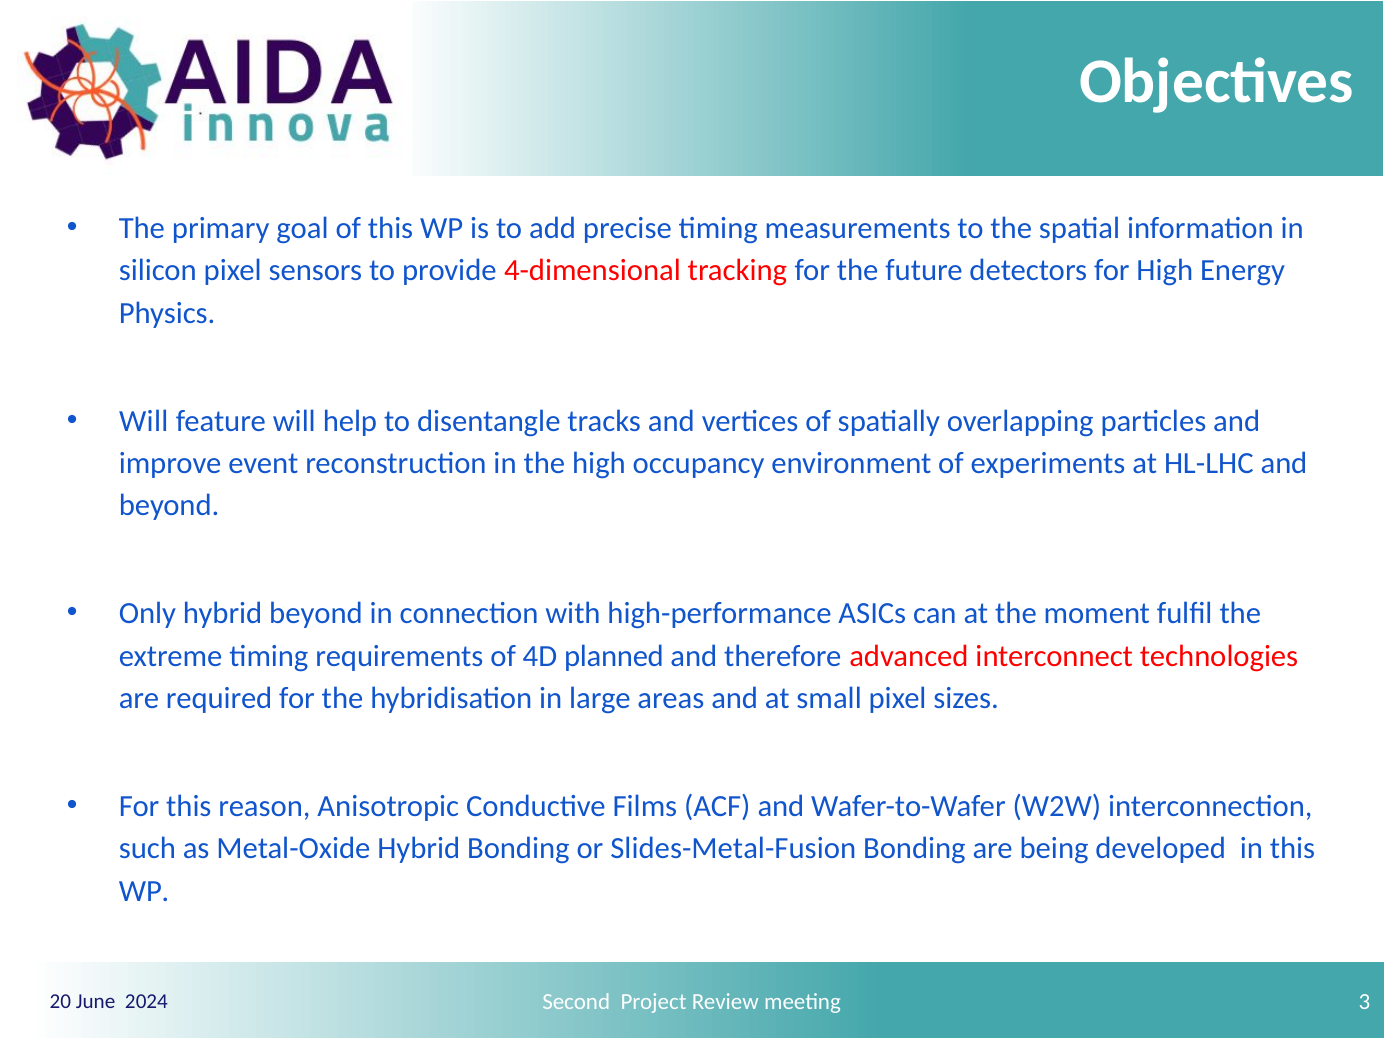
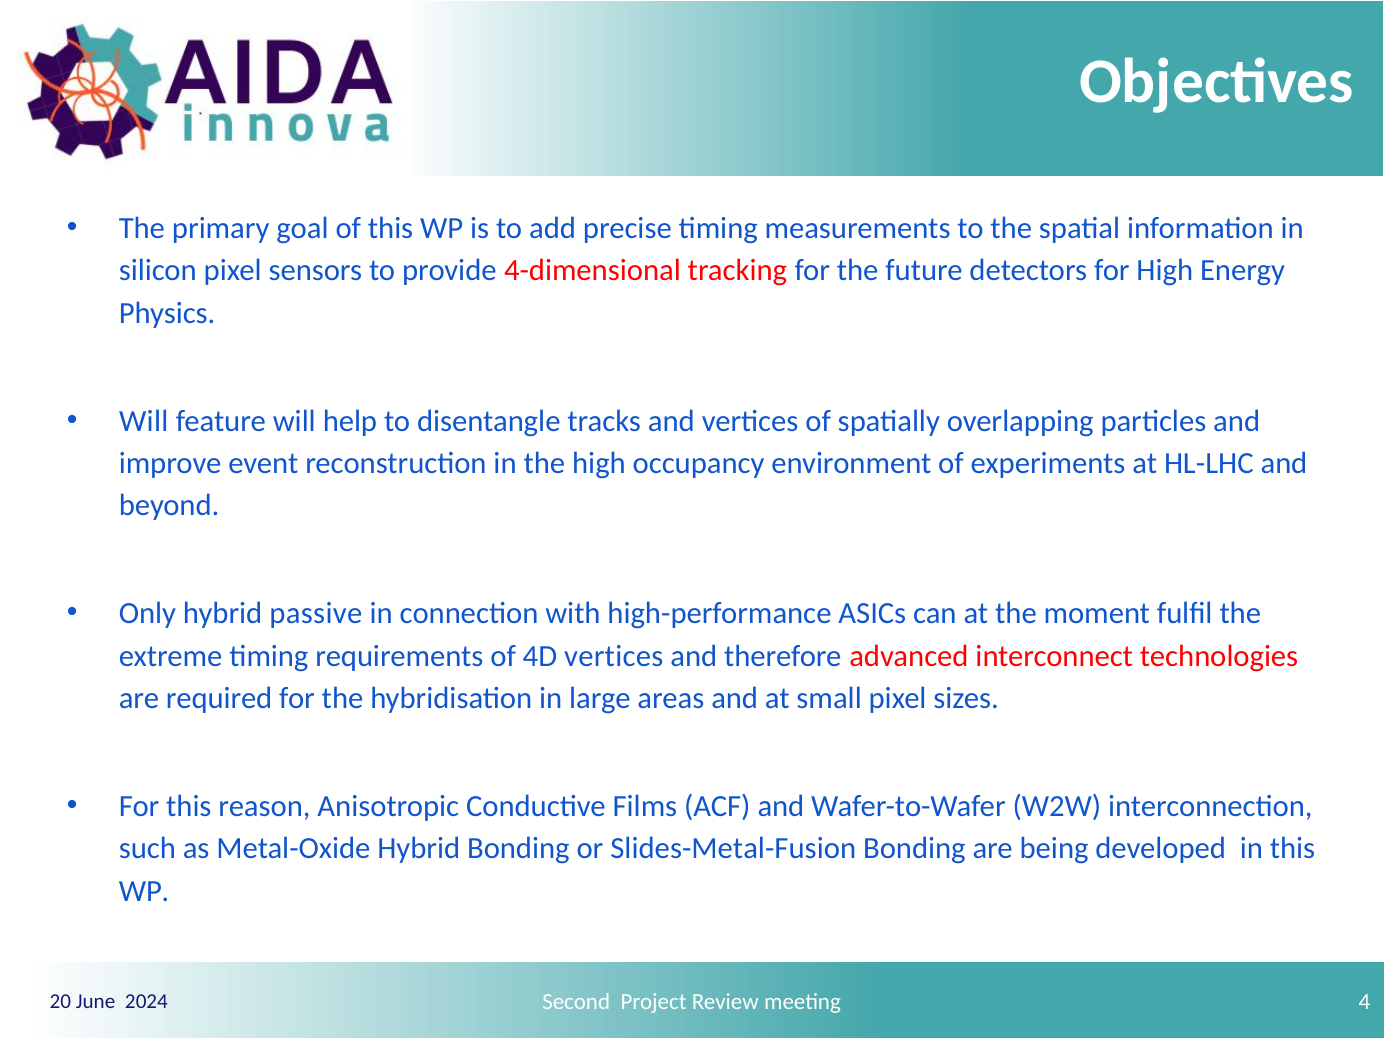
hybrid beyond: beyond -> passive (316, 614)
4D planned: planned -> vertices (614, 656)
3: 3 -> 4 (1364, 1001)
